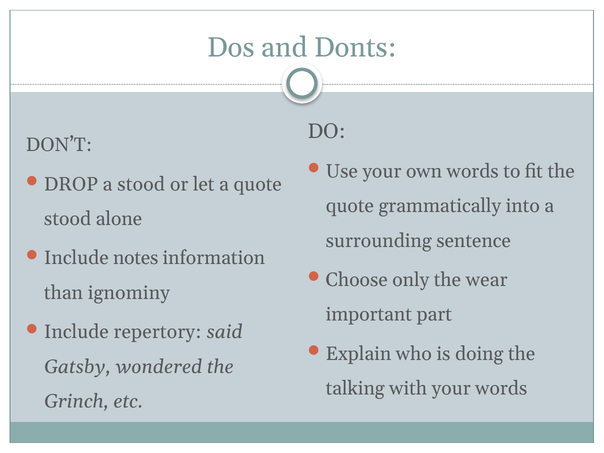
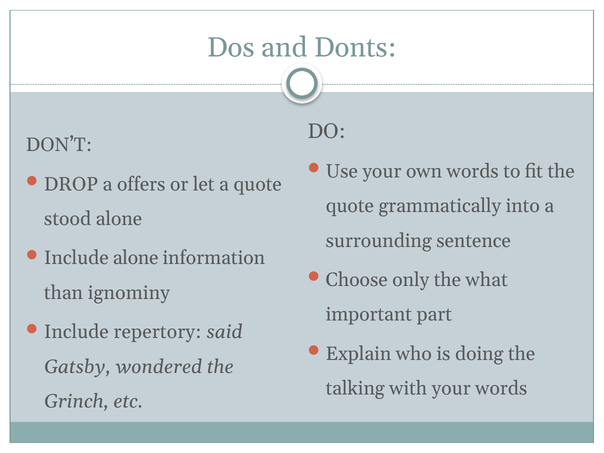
a stood: stood -> offers (141, 184)
Include notes: notes -> alone (136, 258)
wear: wear -> what (487, 280)
